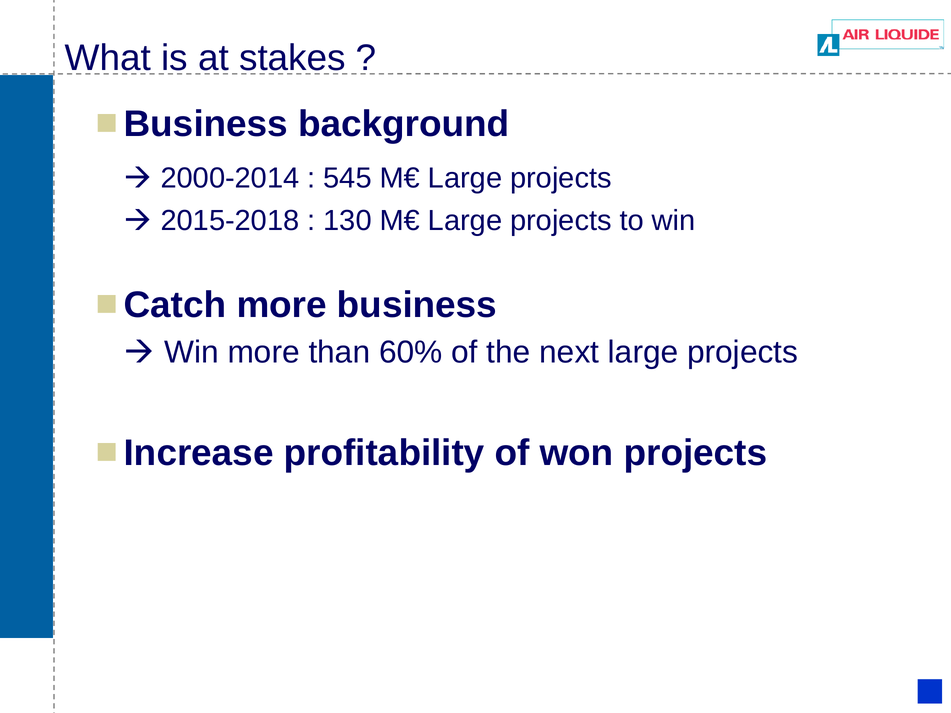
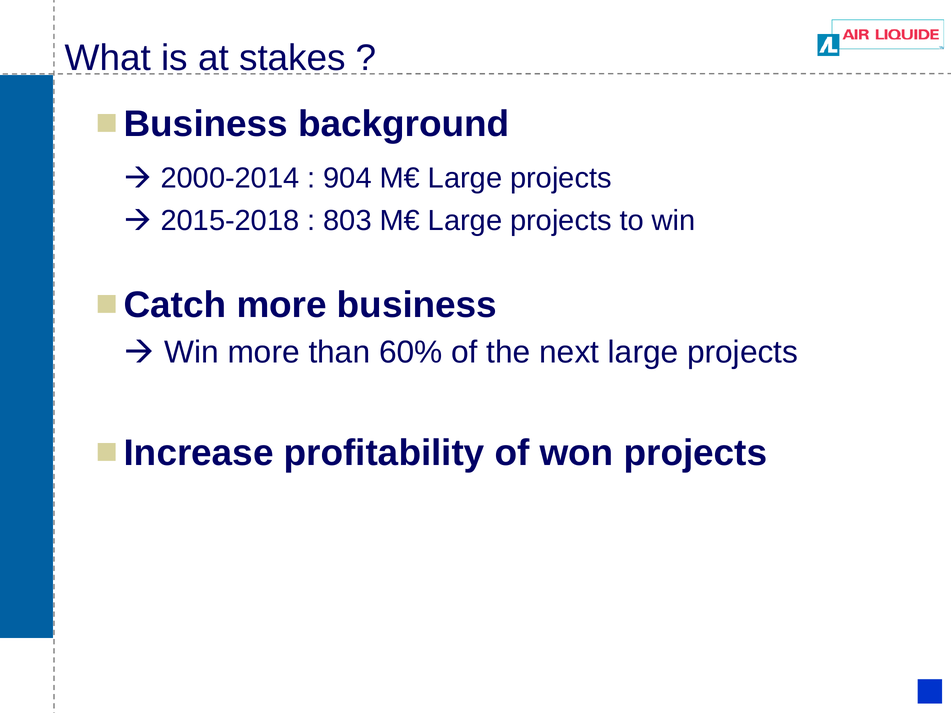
545: 545 -> 904 (348, 178)
130: 130 -> 803 (348, 221)
